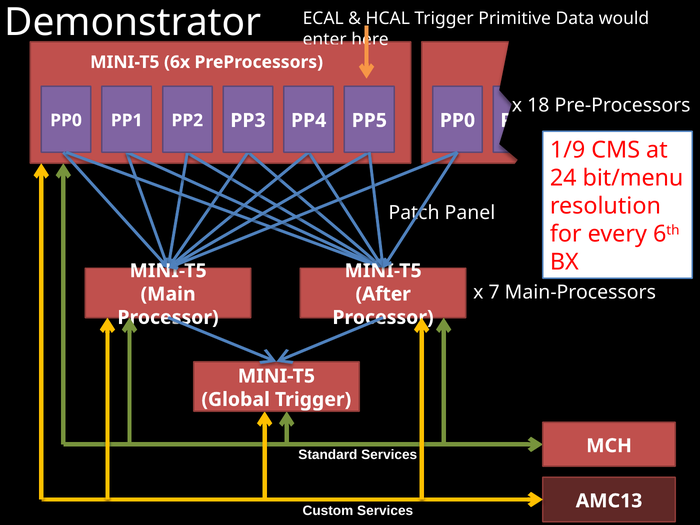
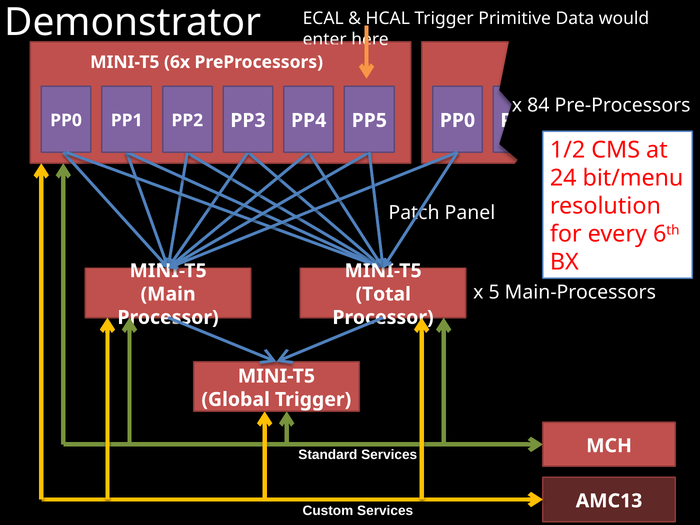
18: 18 -> 84 (538, 105)
1/9: 1/9 -> 1/2 (568, 150)
7: 7 -> 5 (494, 293)
After: After -> Total (383, 294)
